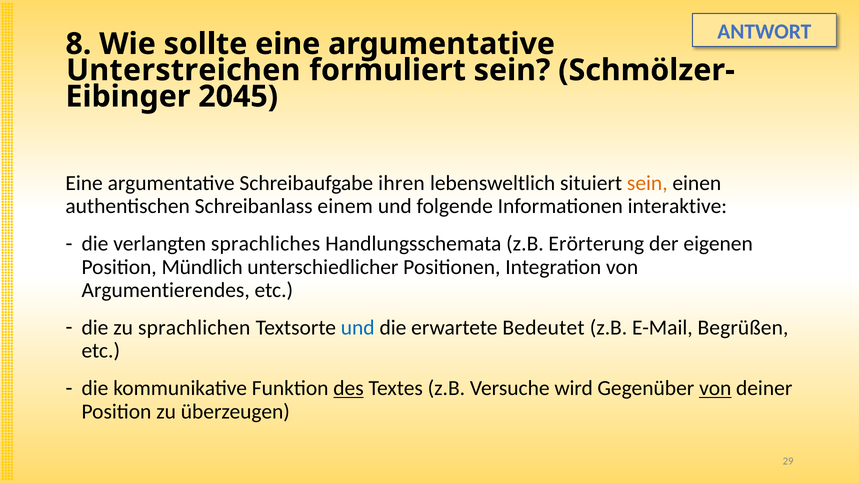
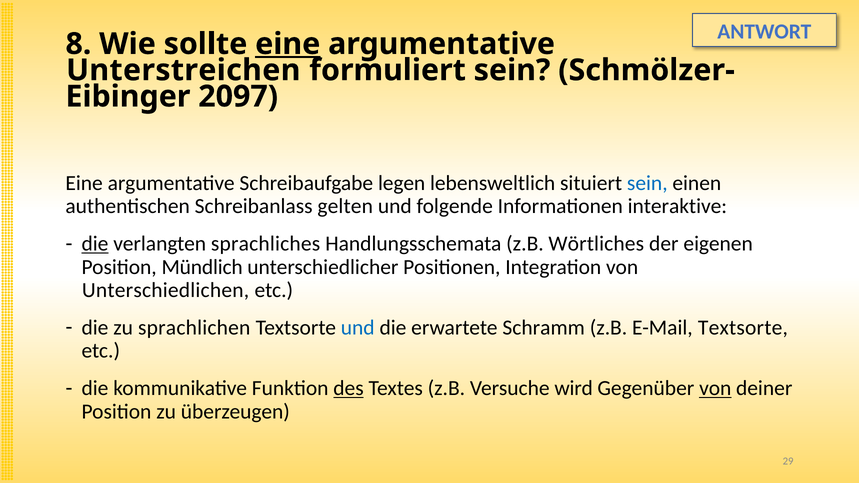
eine underline: none -> present (288, 44)
2045: 2045 -> 2097 (238, 97)
ihren: ihren -> legen (402, 183)
sein colour: orange -> blue (647, 183)
einem: einem -> gelten (345, 206)
die underline: none -> present (95, 244)
Erörterung: Erörterung -> Wörtliches (596, 244)
Argumentierendes: Argumentierendes -> Unterschiedlichen (166, 290)
Bedeutet: Bedeutet -> Schramm (544, 328)
E-Mail Begrüßen: Begrüßen -> Textsorte (743, 328)
